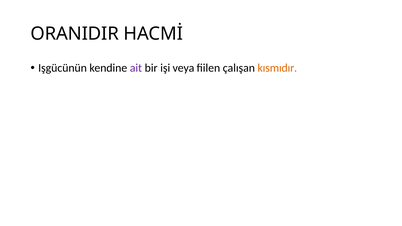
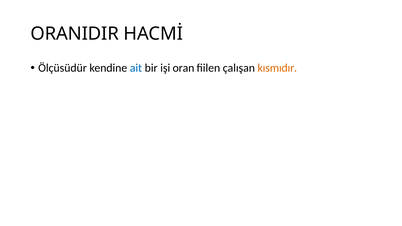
Işgücünün: Işgücünün -> Ölçüsüdür (63, 68)
ait colour: purple -> blue (136, 68)
veya: veya -> oran (183, 68)
